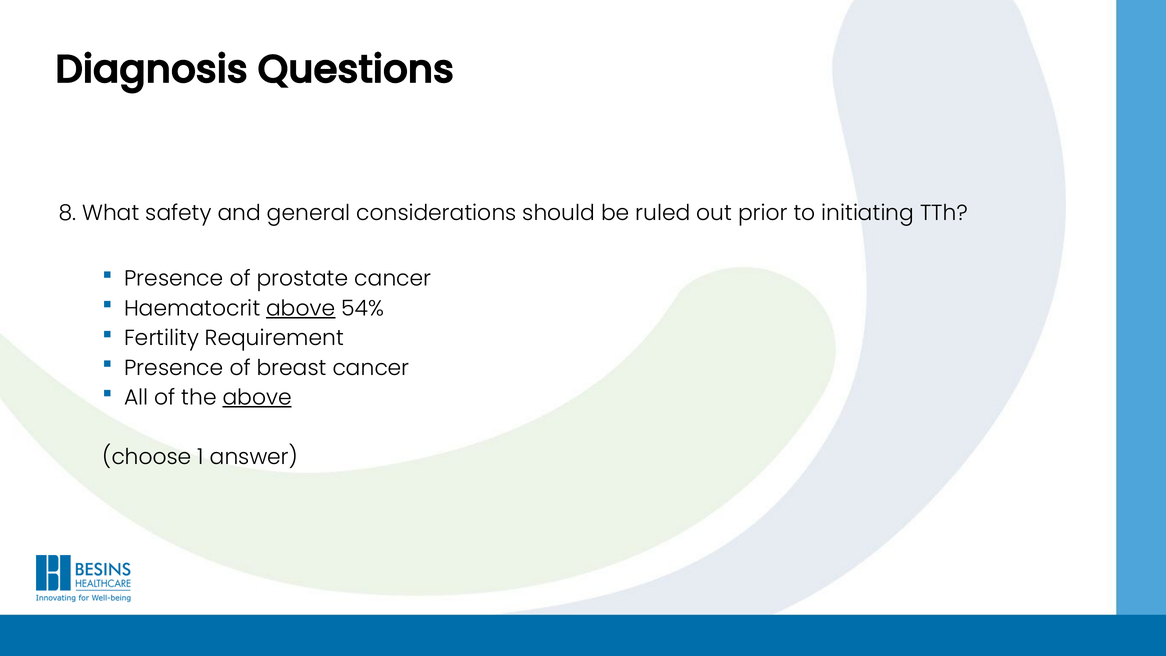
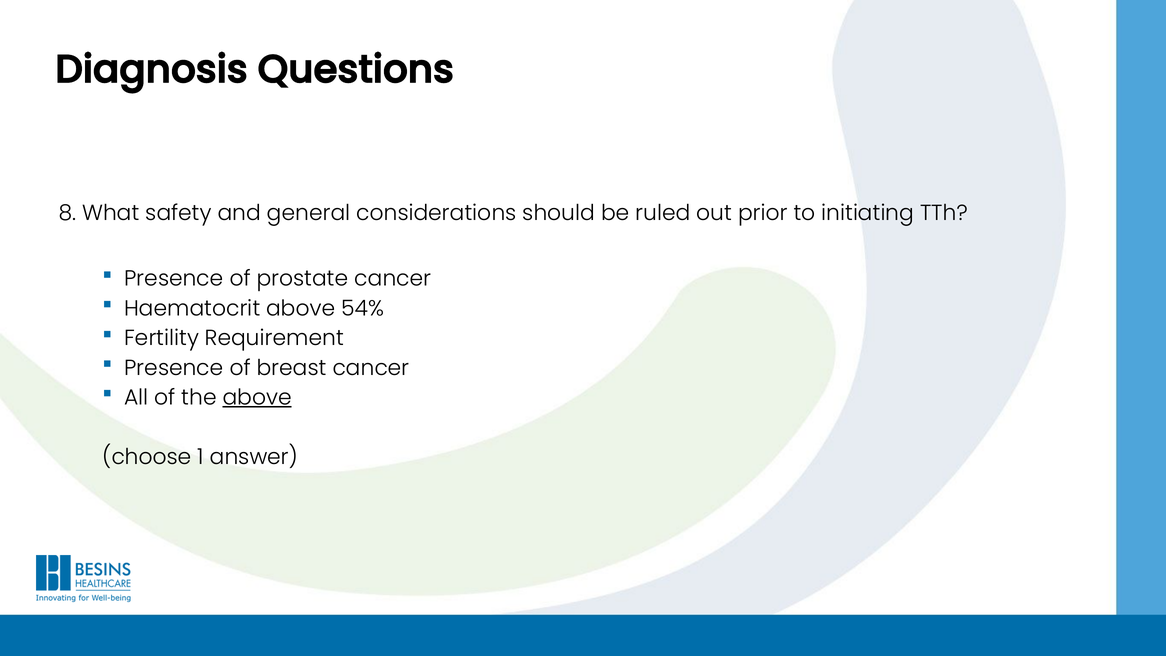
above underline: present -> none (301, 308)
